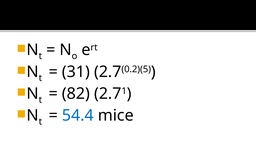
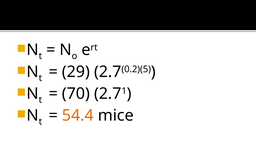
31: 31 -> 29 (76, 72)
82: 82 -> 70 (76, 94)
54.4 colour: blue -> orange (78, 115)
